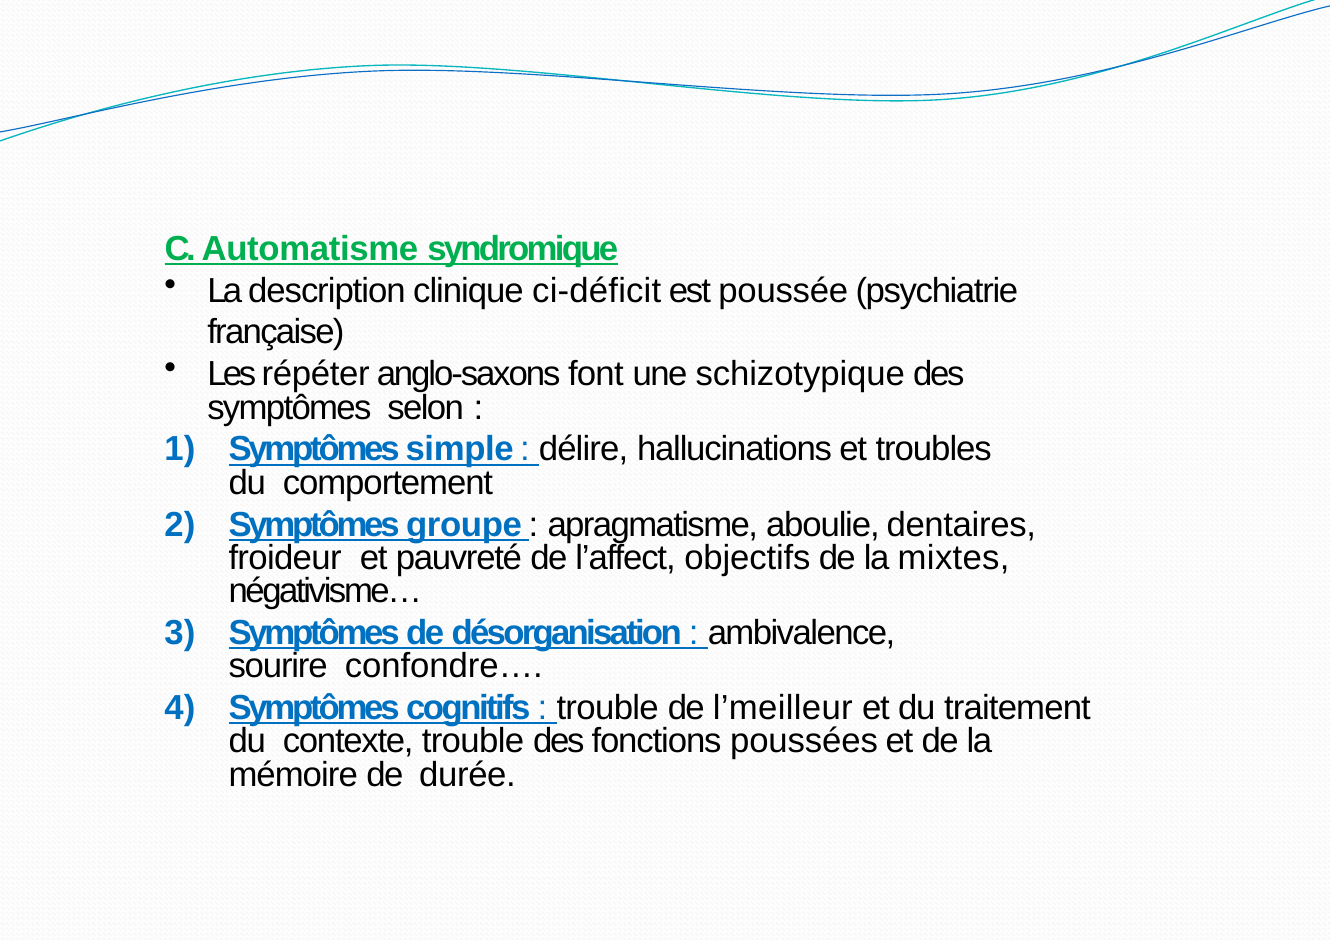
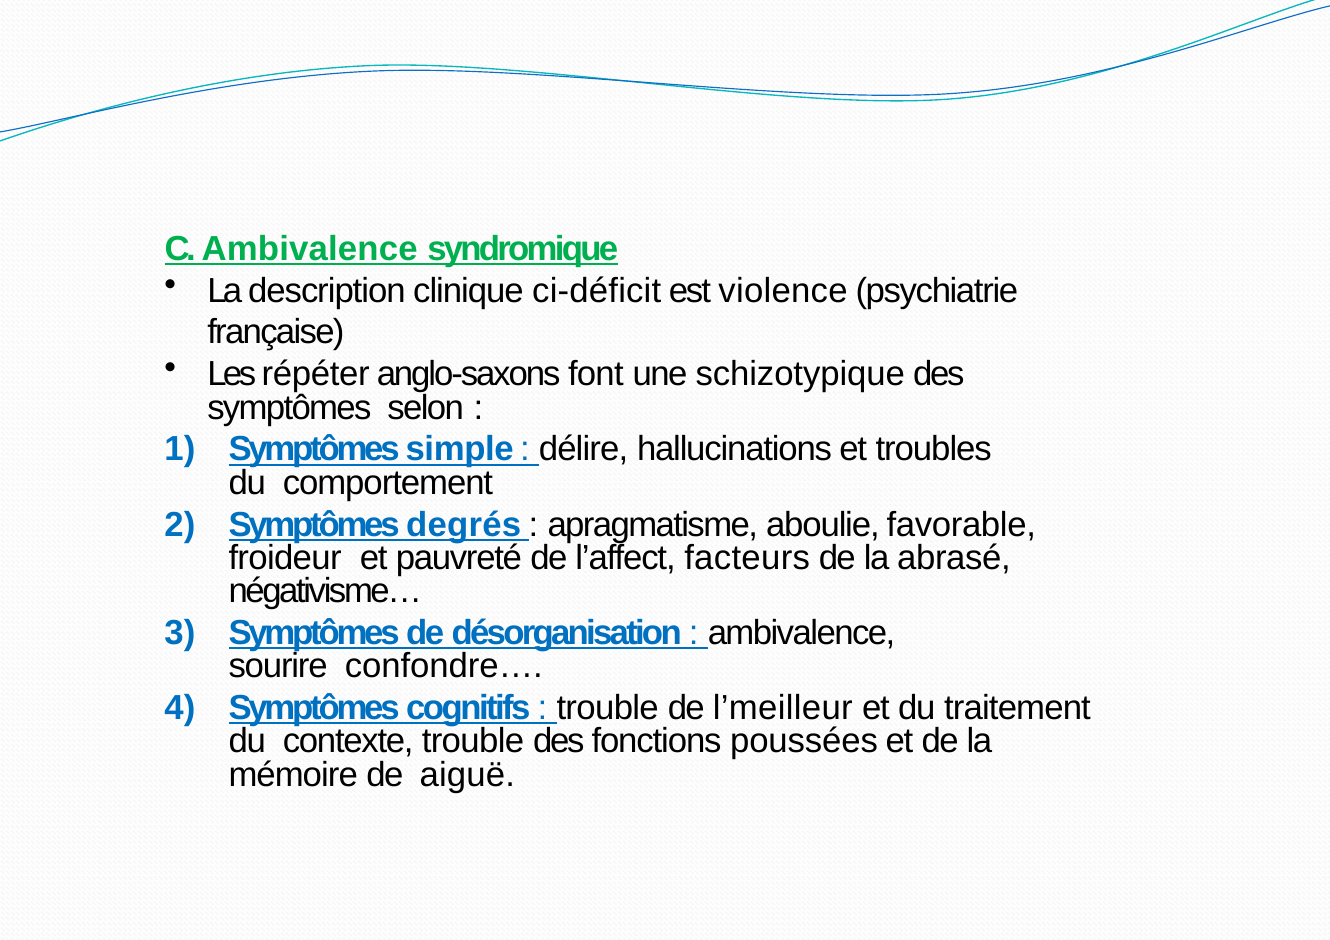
C Automatisme: Automatisme -> Ambivalence (310, 249)
poussée: poussée -> violence (783, 291)
groupe: groupe -> degrés (464, 524)
dentaires: dentaires -> favorable (961, 524)
objectifs: objectifs -> facteurs (747, 558)
mixtes: mixtes -> abrasé (954, 558)
durée: durée -> aiguë (467, 775)
